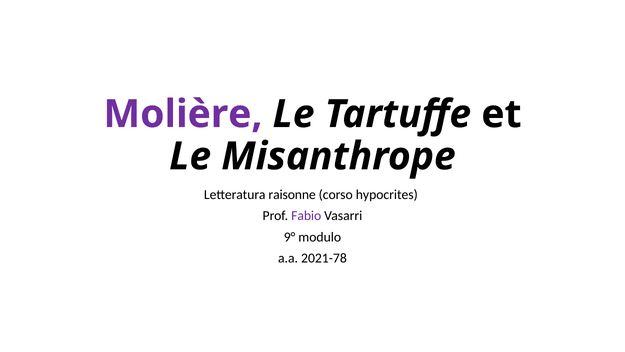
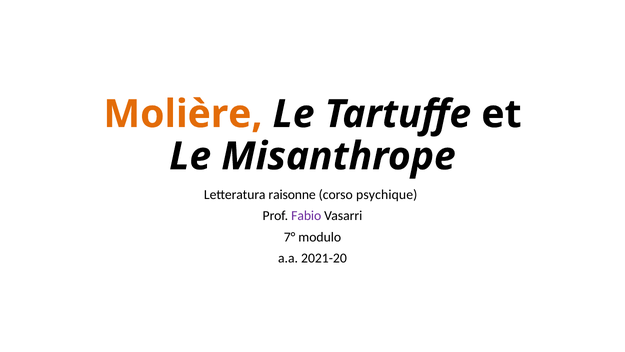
Molière colour: purple -> orange (183, 114)
hypocrites: hypocrites -> psychique (387, 194)
9°: 9° -> 7° (290, 237)
2021-78: 2021-78 -> 2021-20 (324, 258)
